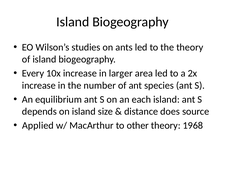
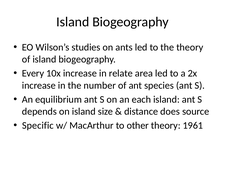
larger: larger -> relate (121, 73)
Applied: Applied -> Specific (38, 125)
1968: 1968 -> 1961 (193, 125)
